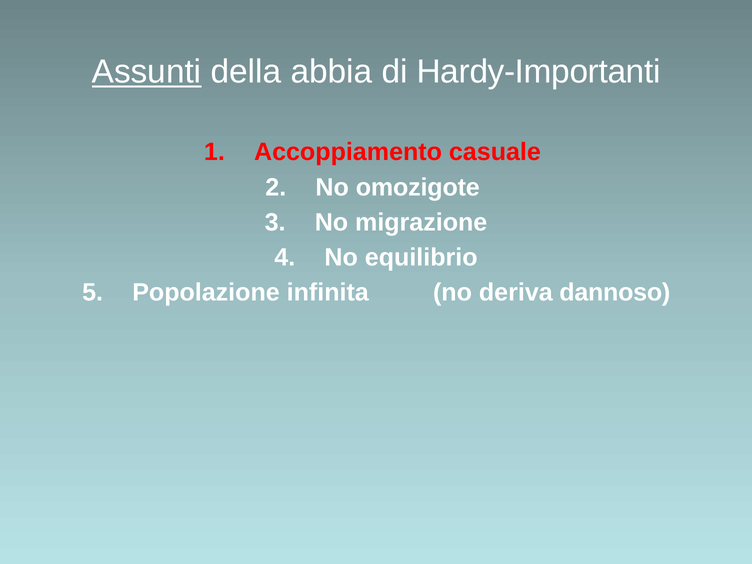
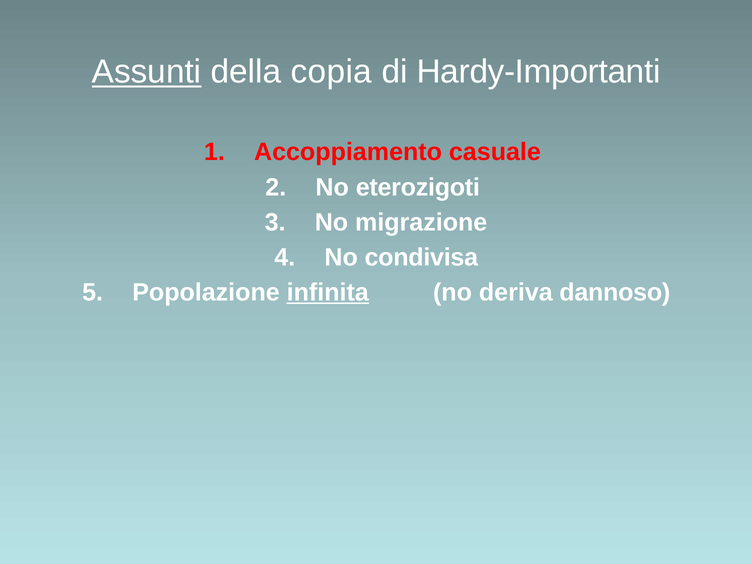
abbia: abbia -> copia (331, 72)
omozigote: omozigote -> eterozigoti (418, 187)
equilibrio: equilibrio -> condivisa (421, 257)
infinita underline: none -> present (328, 292)
